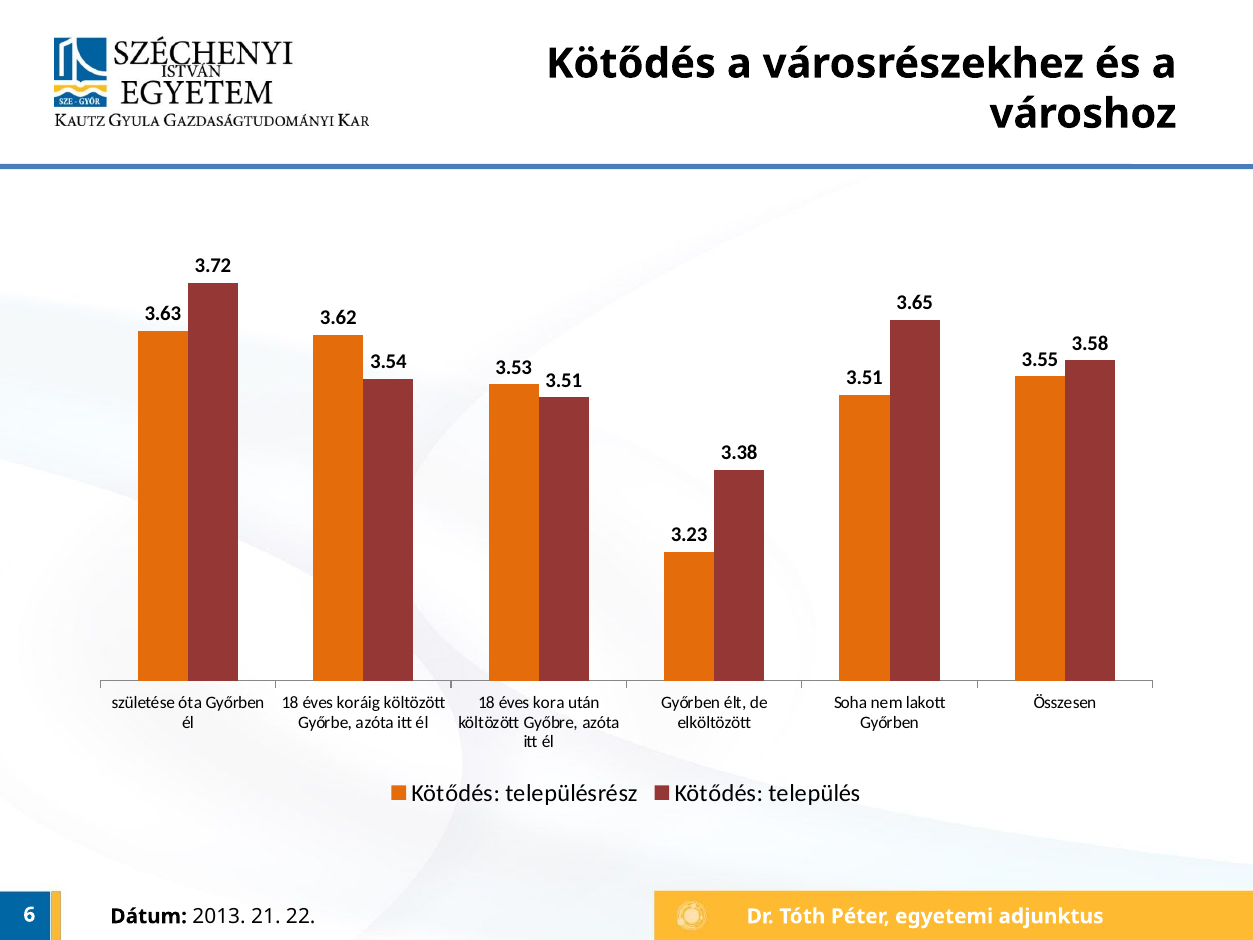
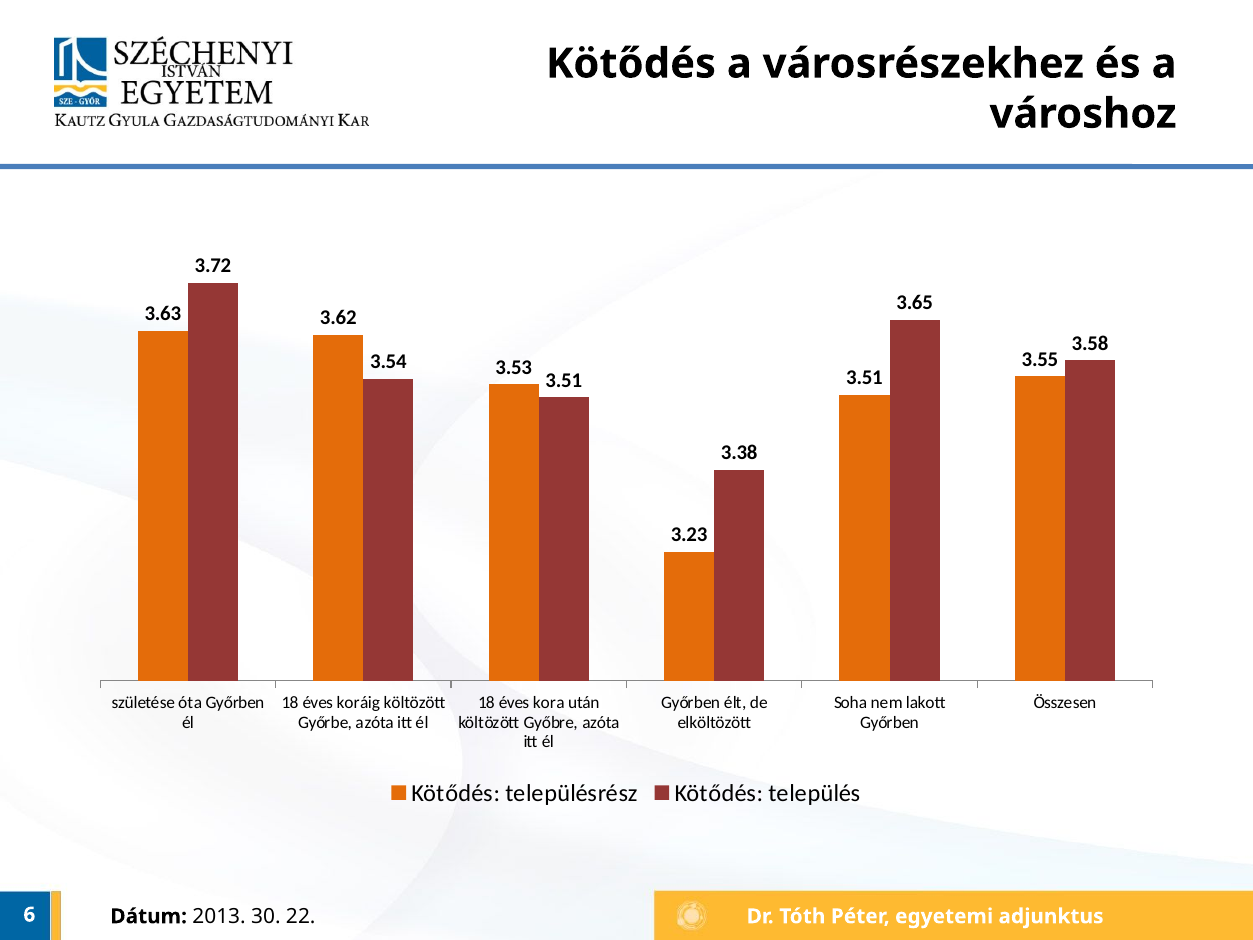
21: 21 -> 30 (266, 916)
